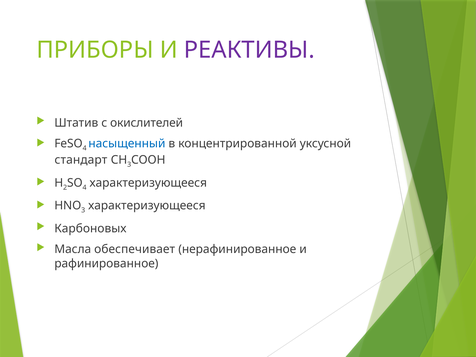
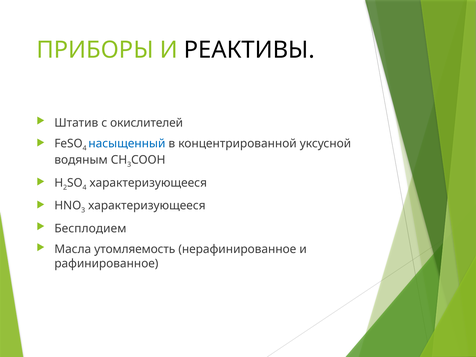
РЕАКТИВЫ colour: purple -> black (249, 50)
стандарт: стандарт -> водяным (81, 160)
Карбоновых: Карбоновых -> Бесплодием (90, 228)
обеспечивает: обеспечивает -> утомляемость (135, 249)
